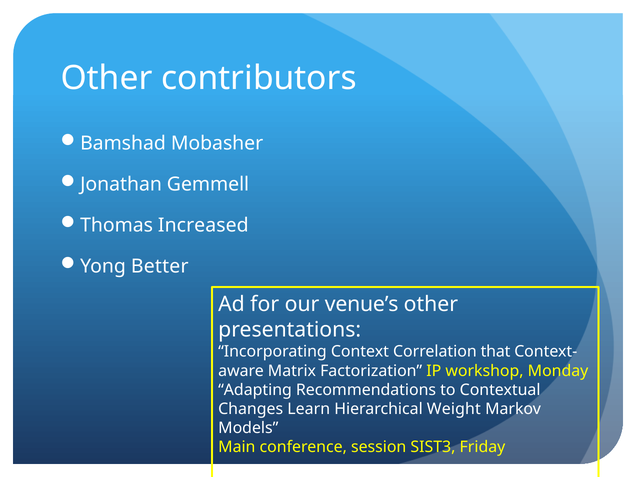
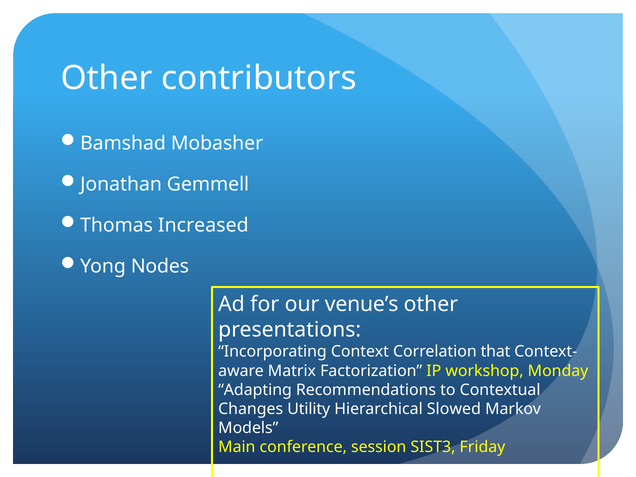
Better: Better -> Nodes (160, 266)
Learn: Learn -> Utility (309, 409)
Weight: Weight -> Slowed (454, 409)
